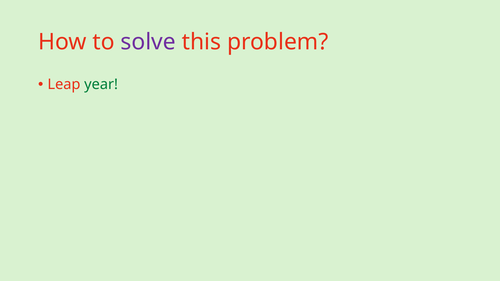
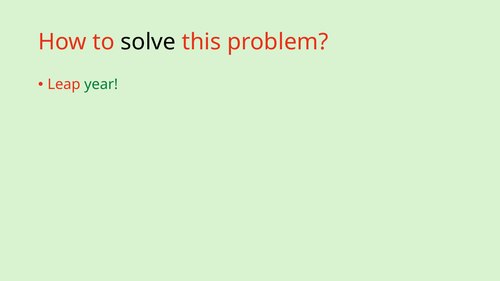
solve colour: purple -> black (148, 42)
